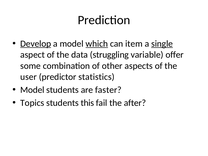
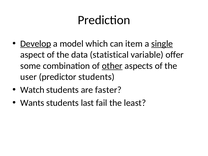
which underline: present -> none (97, 44)
struggling: struggling -> statistical (109, 55)
other underline: none -> present (112, 66)
predictor statistics: statistics -> students (96, 77)
Model: Model -> Watch (32, 90)
Topics: Topics -> Wants (32, 103)
this: this -> last (87, 103)
after: after -> least (135, 103)
